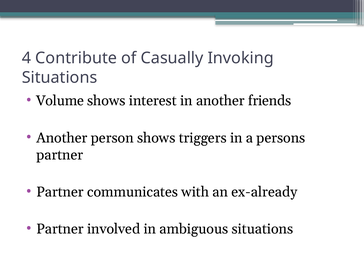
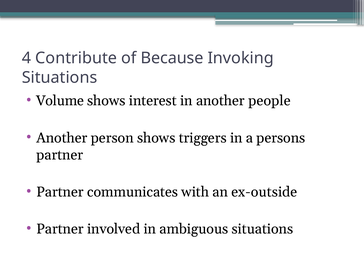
Casually: Casually -> Because (172, 58)
friends: friends -> people (269, 101)
ex-already: ex-already -> ex-outside (264, 192)
